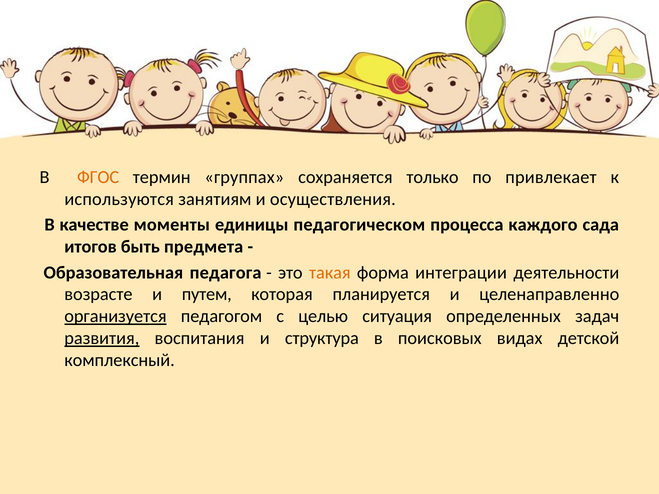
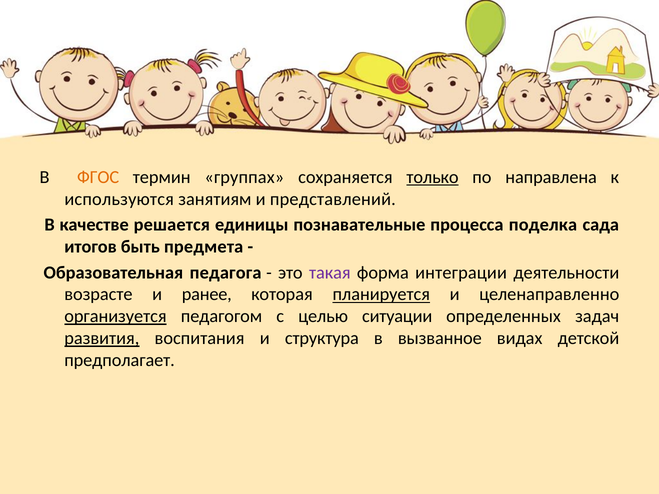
только underline: none -> present (433, 177)
привлекает: привлекает -> направлена (551, 177)
осуществления: осуществления -> представлений (333, 199)
моменты: моменты -> решается (172, 225)
педагогическом: педагогическом -> познавательные (359, 225)
каждого: каждого -> поделка (543, 225)
такая colour: orange -> purple (330, 273)
путем: путем -> ранее (207, 295)
планируется underline: none -> present (381, 295)
ситуация: ситуация -> ситуации (397, 317)
поисковых: поисковых -> вызванное (440, 339)
комплексный: комплексный -> предполагает (120, 361)
